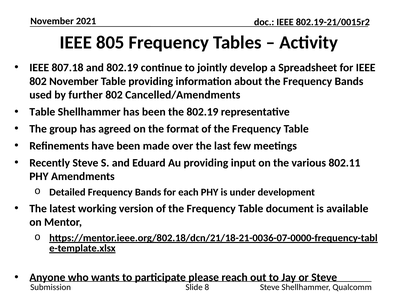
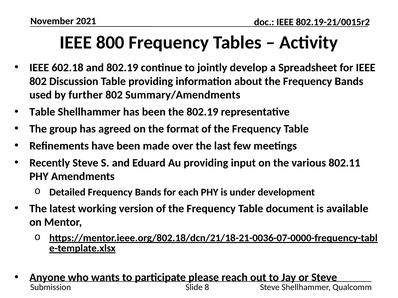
805: 805 -> 800 (110, 43)
807.18: 807.18 -> 602.18 (68, 68)
802 November: November -> Discussion (74, 81)
Cancelled/Amendments: Cancelled/Amendments -> Summary/Amendments (183, 95)
